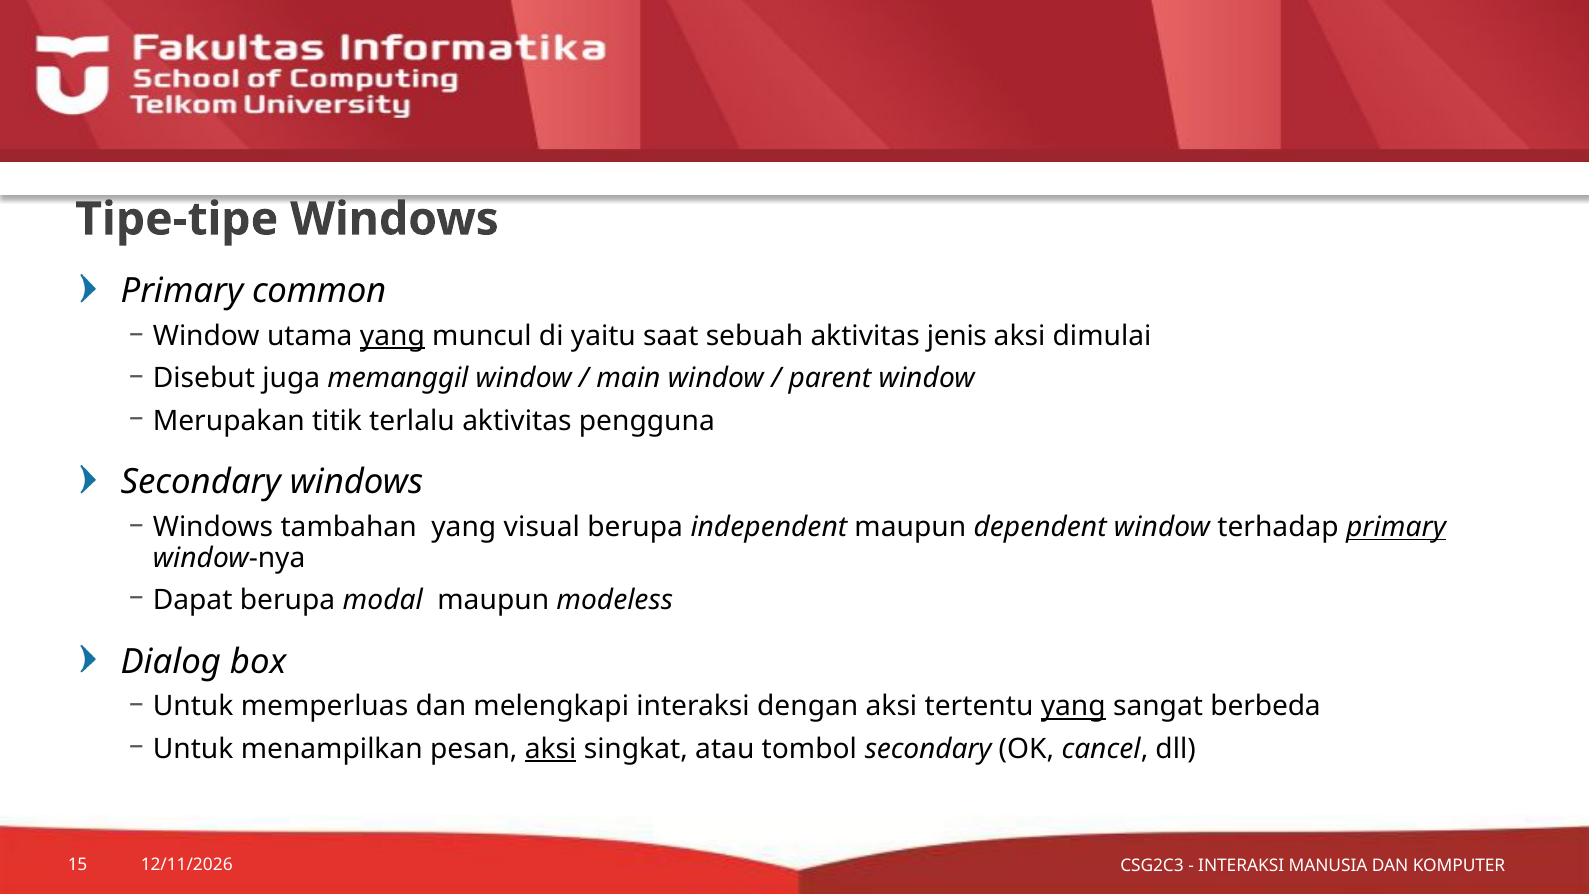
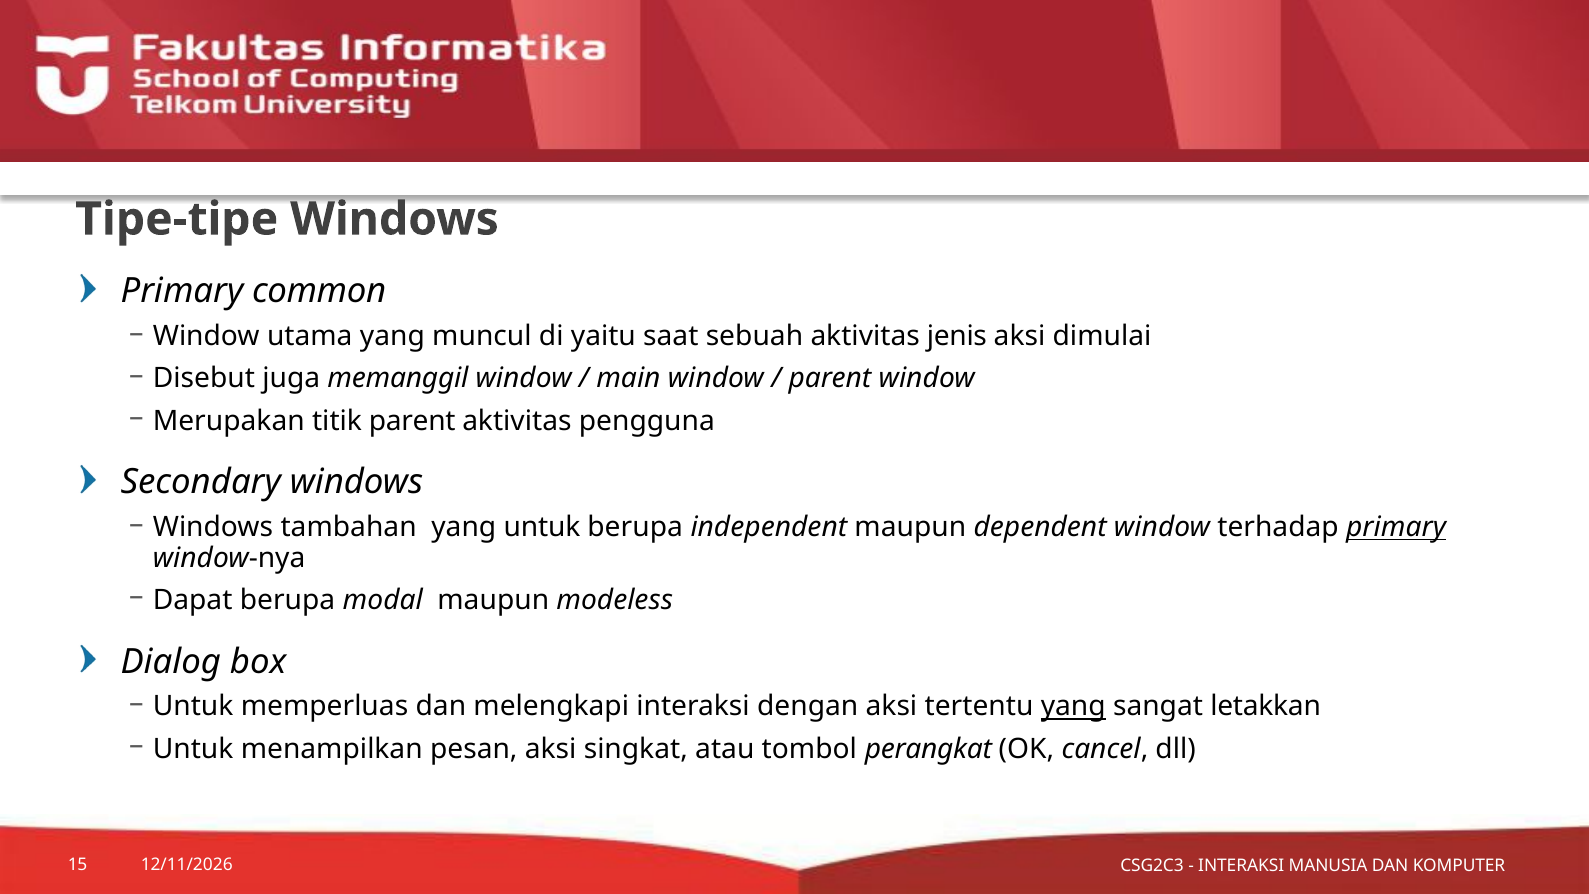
yang underline: present -> none (392, 336)
titik terlalu: terlalu -> parent (412, 421)
yang visual: visual -> untuk (542, 527)
berbeda: berbeda -> letakkan (1266, 707)
aksi underline: present -> none (551, 749)
tombol secondary: secondary -> perangkat (928, 749)
